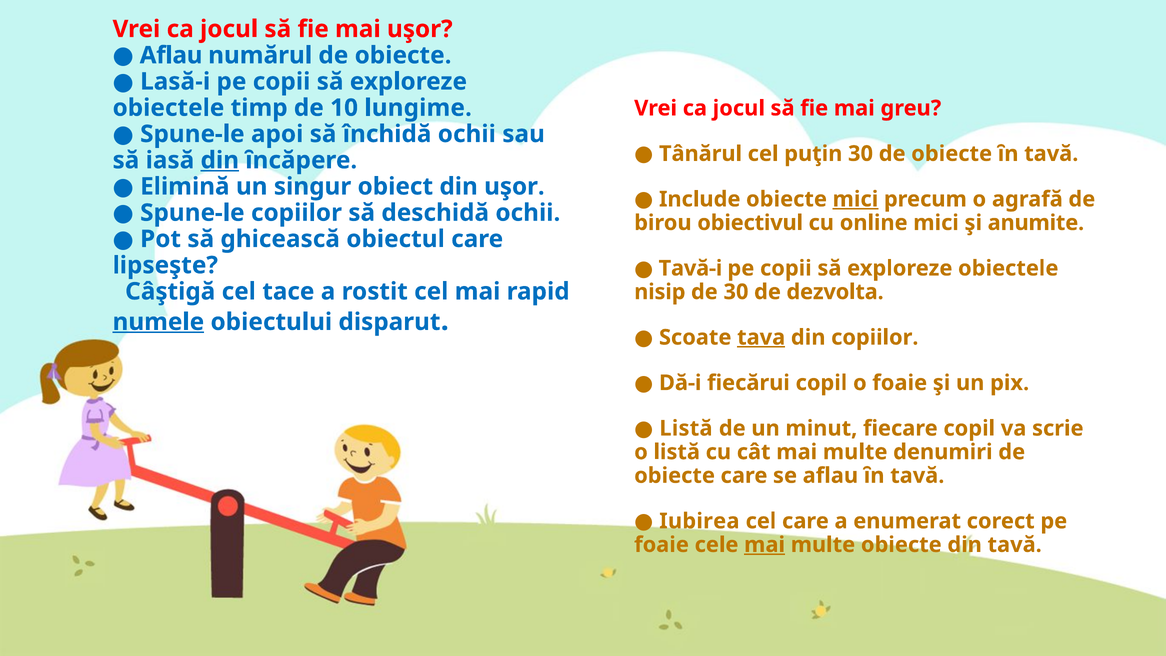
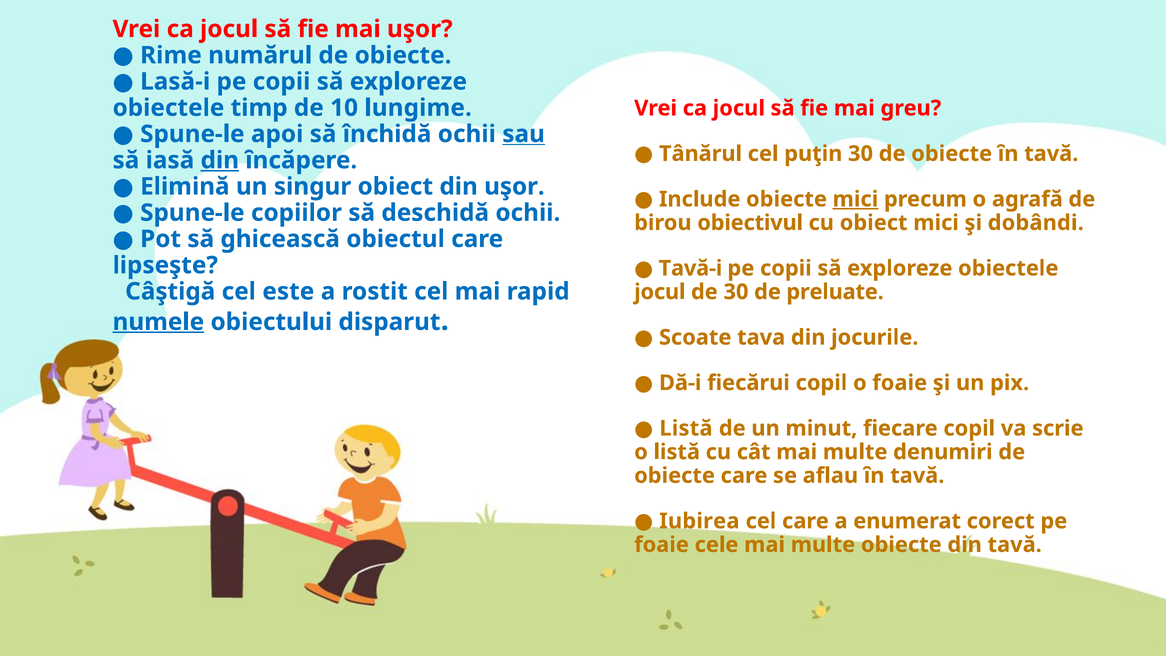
Aflau: Aflau -> Rime (171, 55)
sau underline: none -> present (524, 134)
cu online: online -> obiect (874, 223)
anumite: anumite -> dobândi (1036, 223)
tace: tace -> este (288, 291)
nisip: nisip -> jocul (660, 292)
dezvolta: dezvolta -> preluate (835, 292)
tava underline: present -> none (761, 337)
din copiilor: copiilor -> jocurile (875, 337)
mai underline: present -> none (765, 545)
